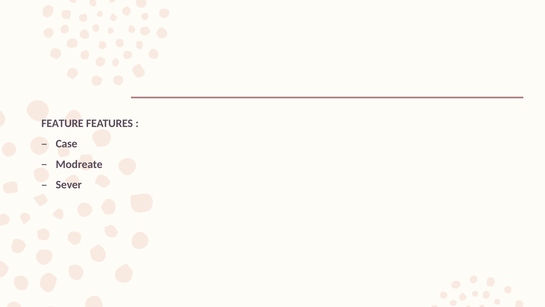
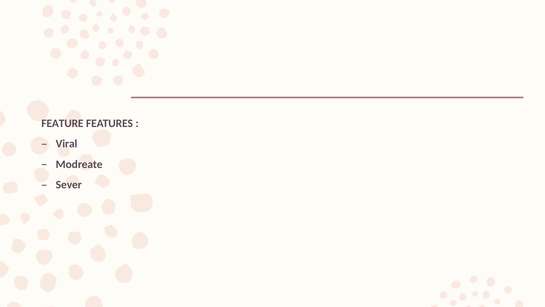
Case: Case -> Viral (67, 144)
